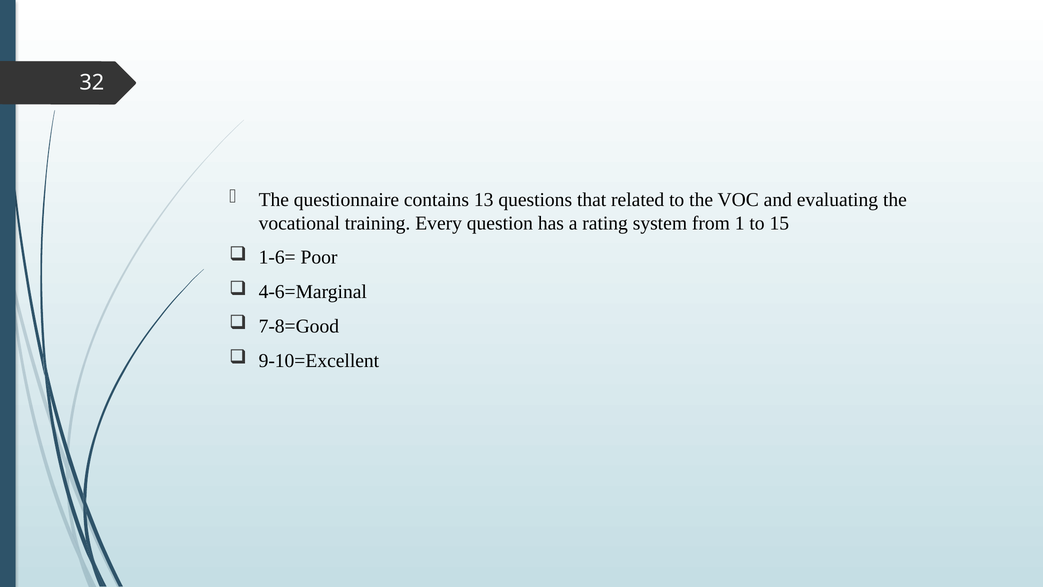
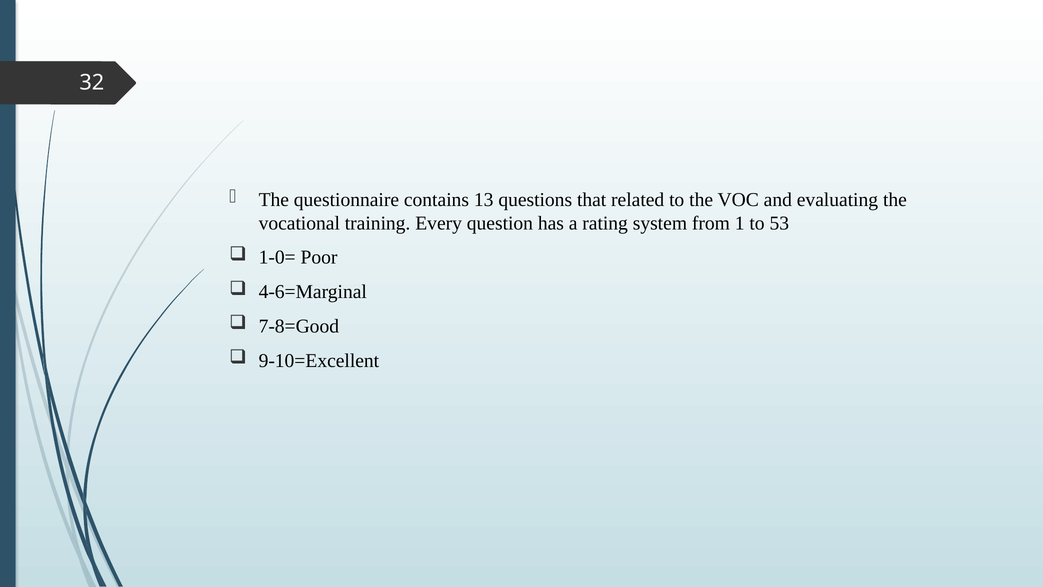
15: 15 -> 53 (779, 223)
1-6=: 1-6= -> 1-0= (277, 257)
